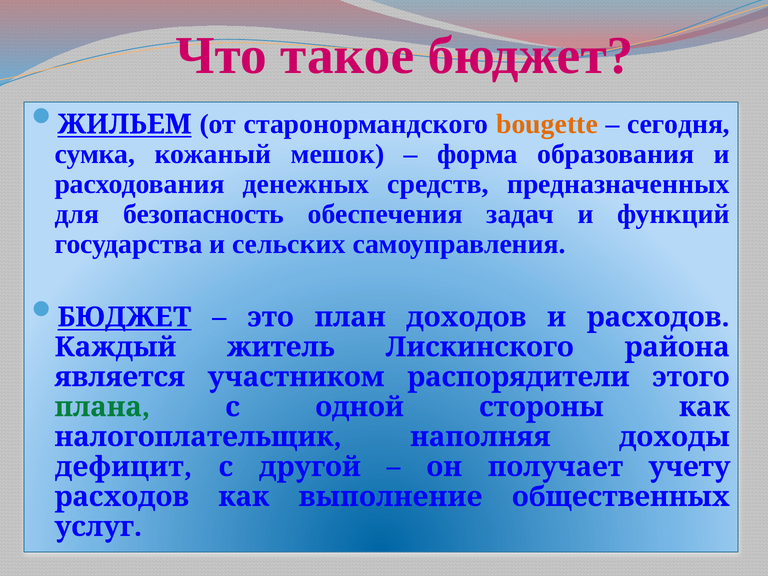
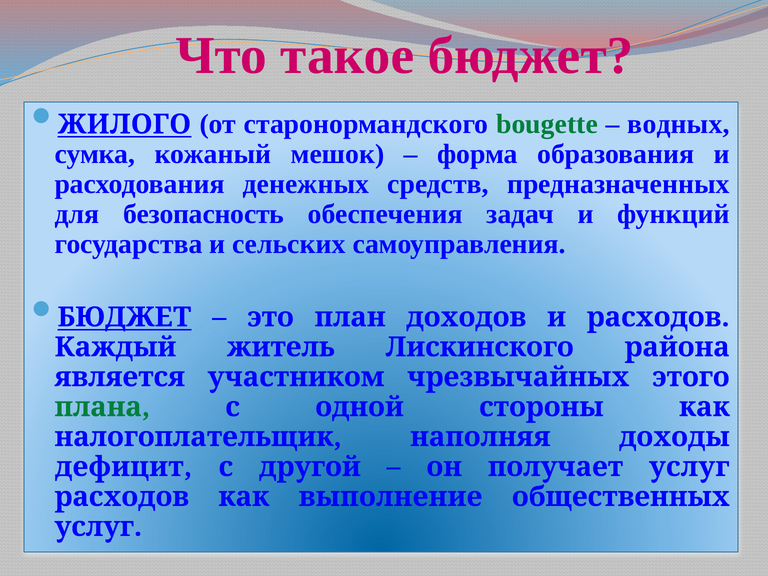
ЖИЛЬЕМ: ЖИЛЬЕМ -> ЖИЛОГО (124, 124)
bougette colour: orange -> green (547, 124)
сегодня: сегодня -> водных (679, 124)
распорядители: распорядители -> чрезвычайных (518, 377)
получает учету: учету -> услуг (689, 467)
